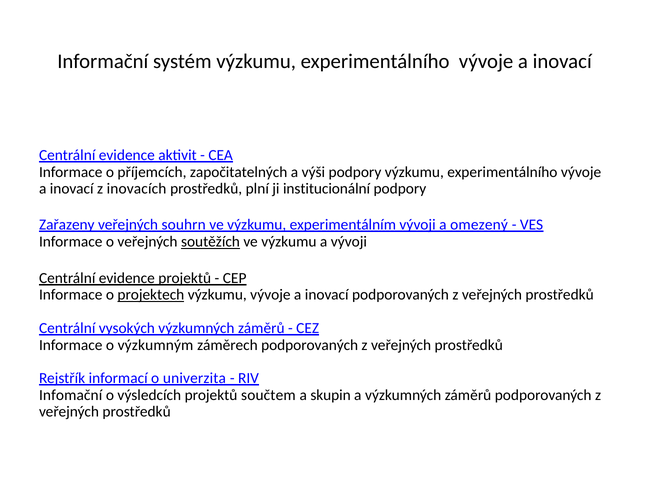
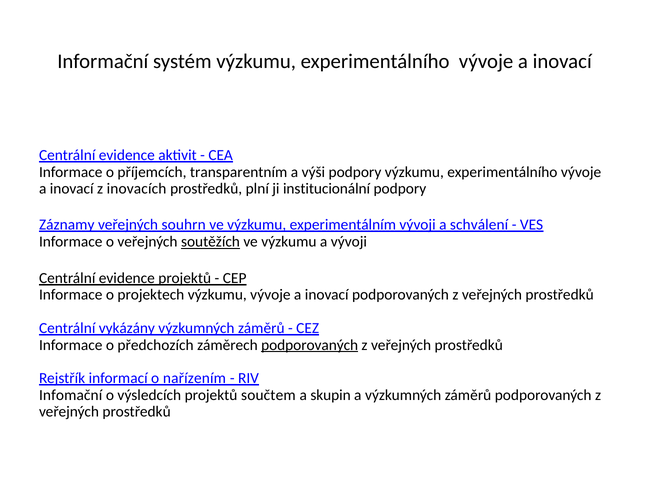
započitatelných: započitatelných -> transparentním (239, 172)
Zařazeny: Zařazeny -> Záznamy (67, 225)
omezený: omezený -> schválení (479, 225)
projektech underline: present -> none (151, 295)
vysokých: vysokých -> vykázány (127, 328)
výzkumným: výzkumným -> předchozích (156, 345)
podporovaných underline: none -> present (310, 345)
univerzita: univerzita -> nařízením (194, 378)
